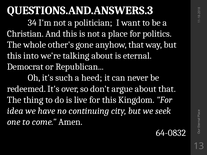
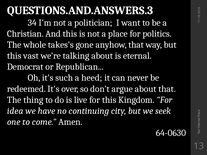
other's: other's -> takes's (61, 45)
into: into -> vast (31, 56)
64-0832: 64-0832 -> 64-0630 (171, 133)
